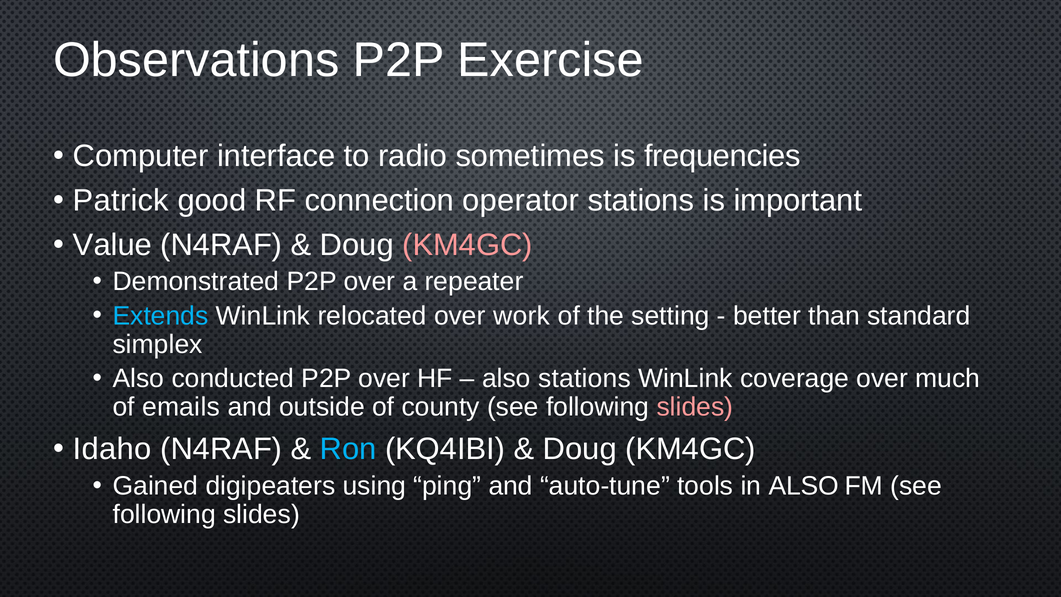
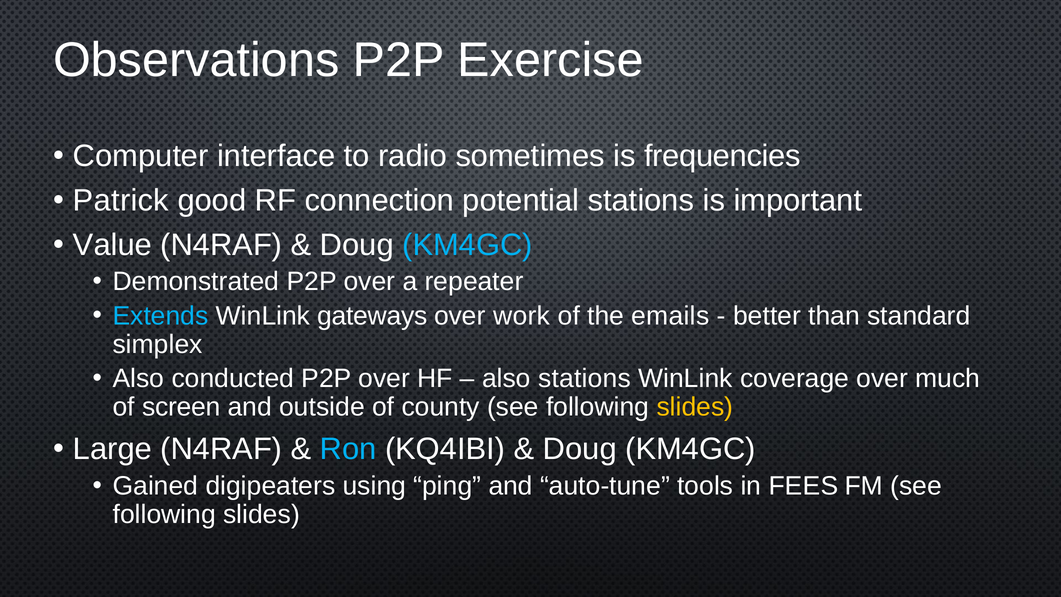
operator: operator -> potential (521, 201)
KM4GC colour: pink -> light blue (468, 245)
relocated: relocated -> gateways (372, 316)
setting: setting -> emails (670, 316)
emails: emails -> screen (181, 407)
slides colour: pink -> yellow (695, 407)
Idaho: Idaho -> Large (112, 449)
in ALSO: ALSO -> FEES (804, 486)
